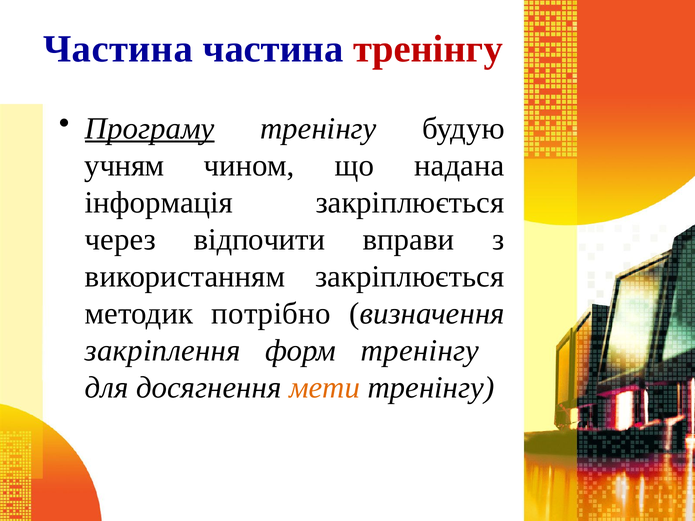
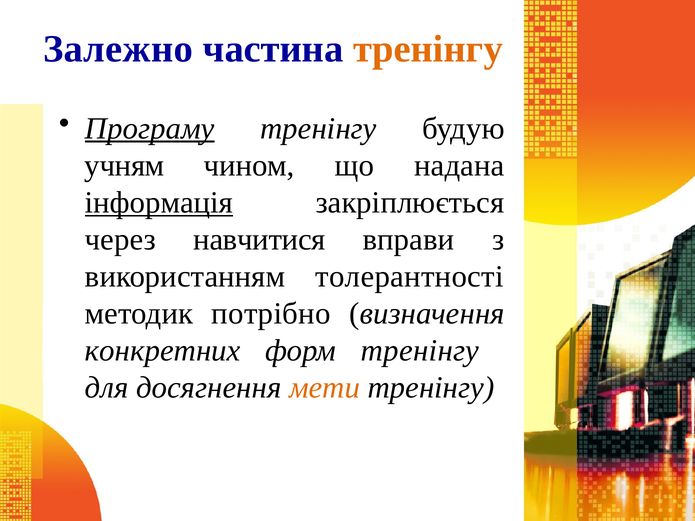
Частина: Частина -> Залежно (118, 49)
тренінгу colour: red -> orange (428, 49)
інформація underline: none -> present (159, 203)
відпочити: відпочити -> навчитися (260, 240)
використанням закріплюється: закріплюється -> толерантності (410, 277)
закріплення: закріплення -> конкретних (163, 351)
